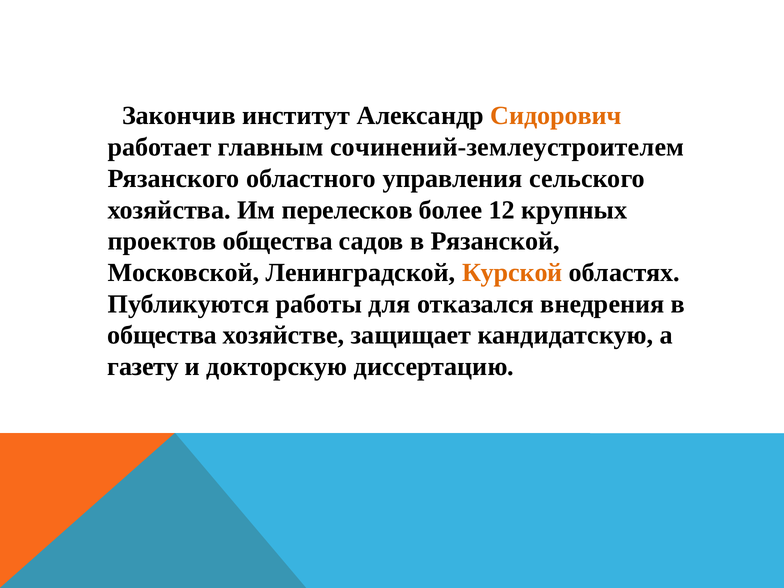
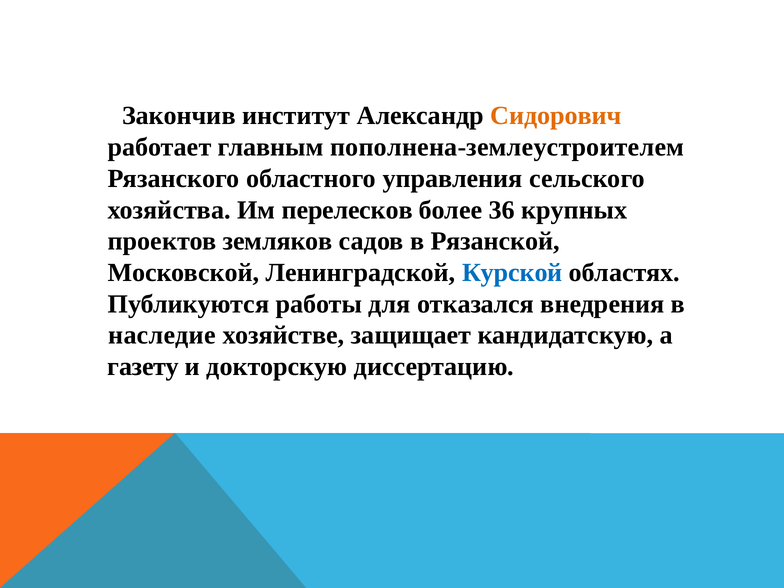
сочинений-землеустроителем: сочинений-землеустроителем -> пополнена-землеустроителем (507, 147)
12: 12 -> 36 (502, 210)
проектов общества: общества -> земляков (278, 241)
Курской colour: orange -> blue (512, 273)
общества: общества -> наследие (162, 335)
